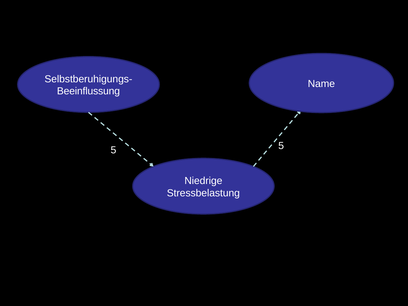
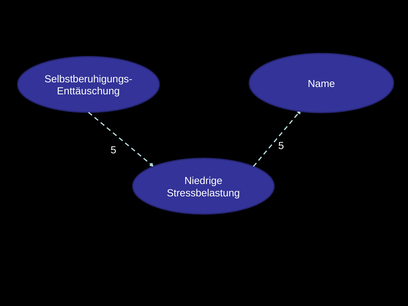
Beeinflussung: Beeinflussung -> Enttäuschung (88, 91)
